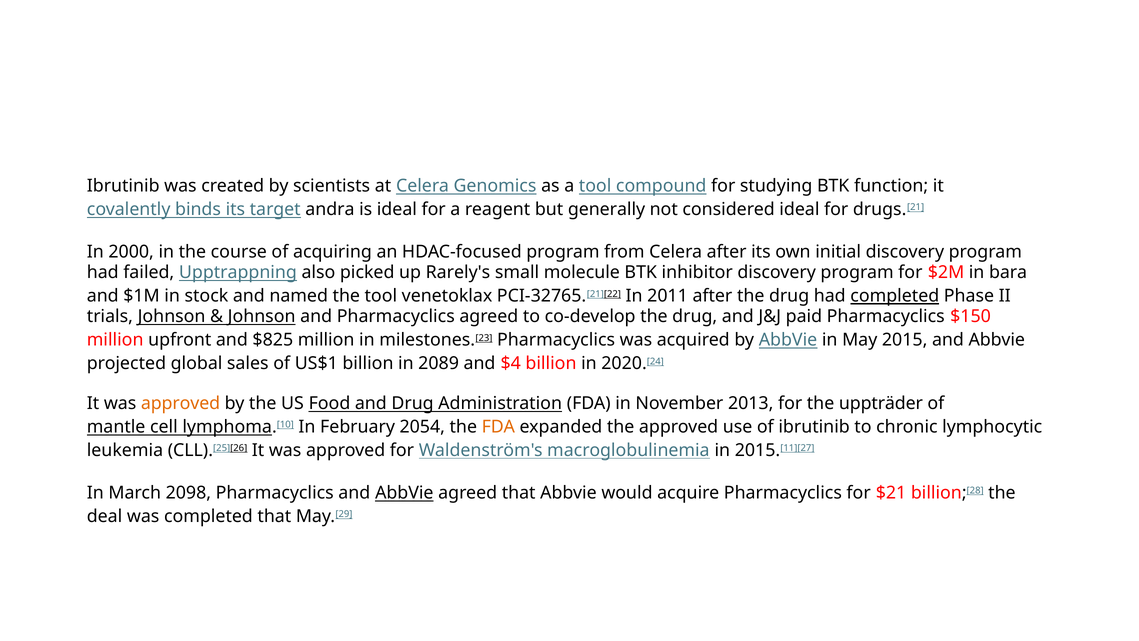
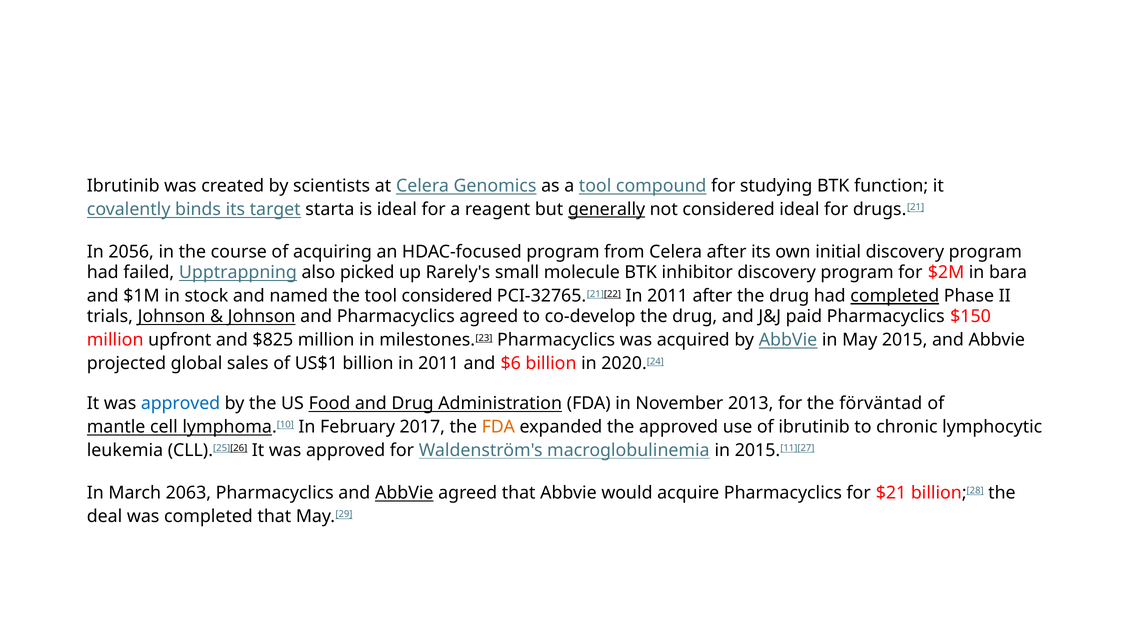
andra: andra -> starta (330, 209)
generally underline: none -> present (607, 209)
2000: 2000 -> 2056 (131, 252)
tool venetoklax: venetoklax -> considered (447, 296)
billion in 2089: 2089 -> 2011 (439, 363)
$4: $4 -> $6 (511, 363)
approved colour: orange -> blue (181, 403)
uppträder: uppträder -> förväntad (881, 403)
2054: 2054 -> 2017 (422, 426)
2098: 2098 -> 2063 (188, 493)
